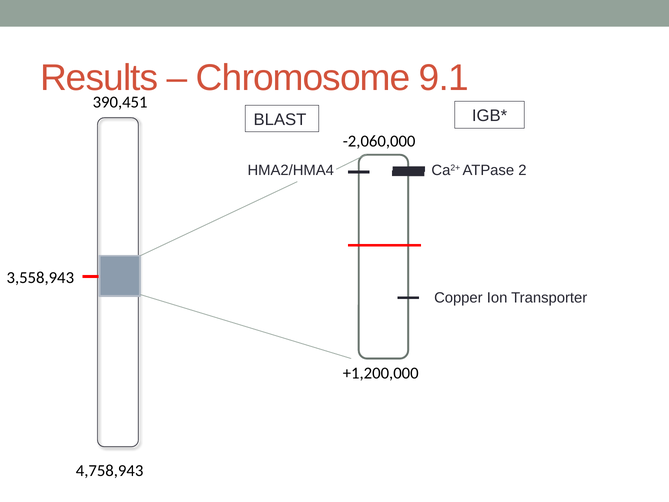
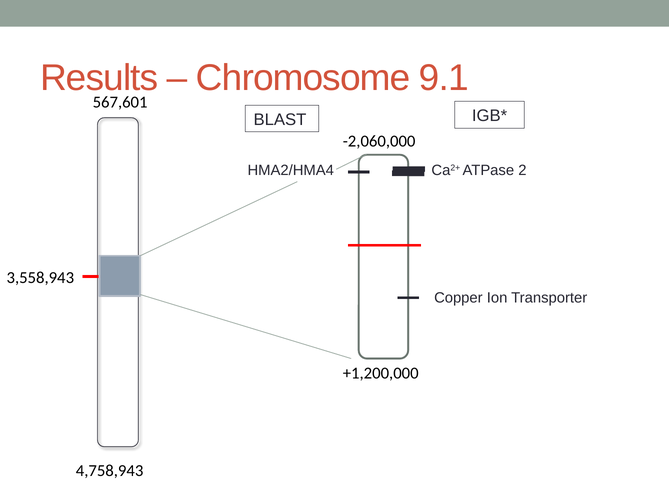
390,451: 390,451 -> 567,601 (120, 102)
